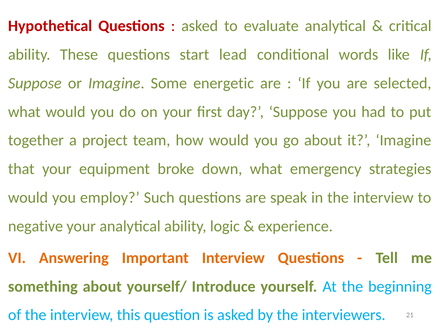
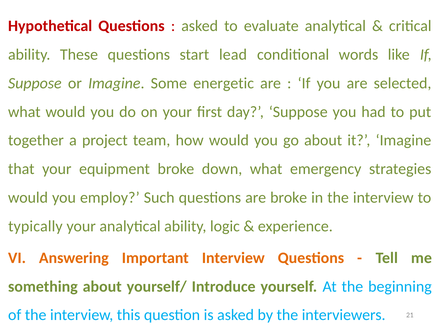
are speak: speak -> broke (289, 198)
negative: negative -> typically (35, 226)
